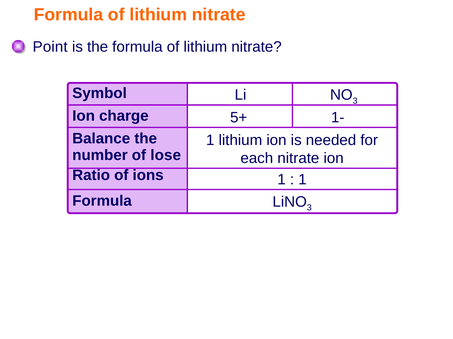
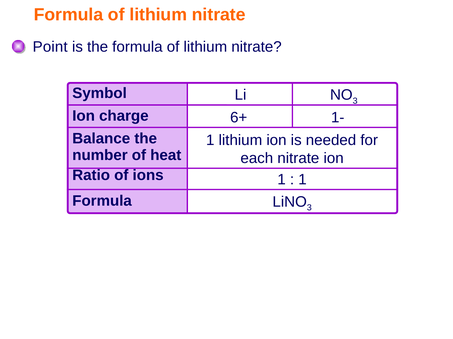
5+: 5+ -> 6+ (239, 118)
lose: lose -> heat (166, 156)
